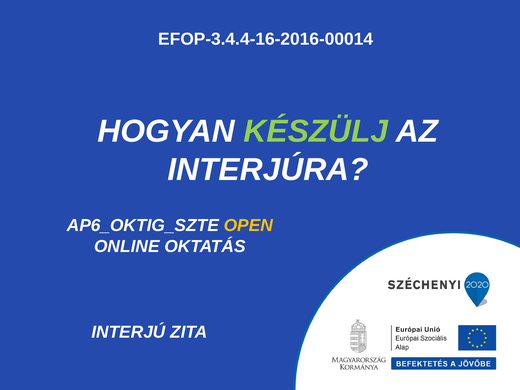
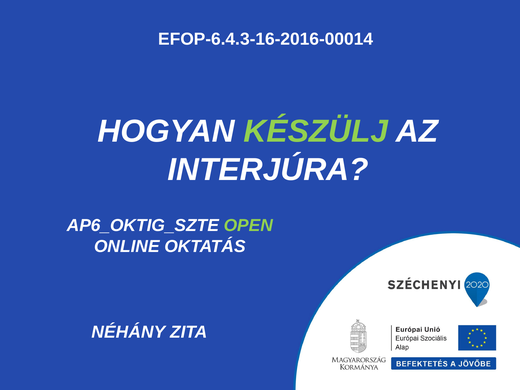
EFOP-3.4.4-16-2016-00014: EFOP-3.4.4-16-2016-00014 -> EFOP-6.4.3-16-2016-00014 (266, 39)
OPEN colour: yellow -> light green (248, 226)
INTERJÚ: INTERJÚ -> NÉHÁNY (128, 332)
